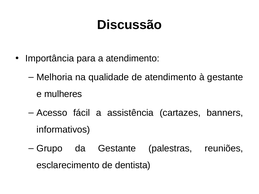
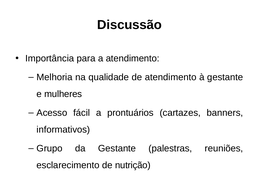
assistência: assistência -> prontuários (130, 113)
dentista: dentista -> nutrição (133, 165)
